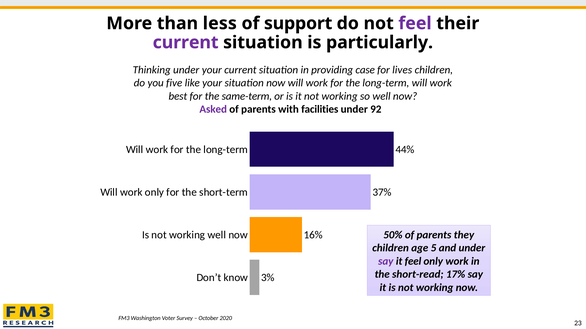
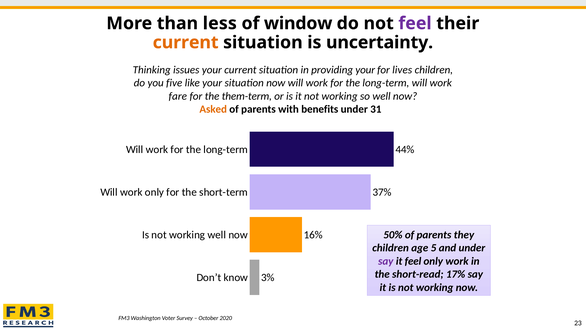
support: support -> window (298, 23)
current colour: purple -> orange (186, 43)
particularly: particularly -> uncertainty (380, 43)
Thinking under: under -> issues (186, 70)
providing case: case -> your (365, 70)
best: best -> fare (178, 96)
same-term: same-term -> them-term (247, 96)
Asked colour: purple -> orange (213, 110)
facilities: facilities -> benefits (320, 110)
92: 92 -> 31 (376, 110)
